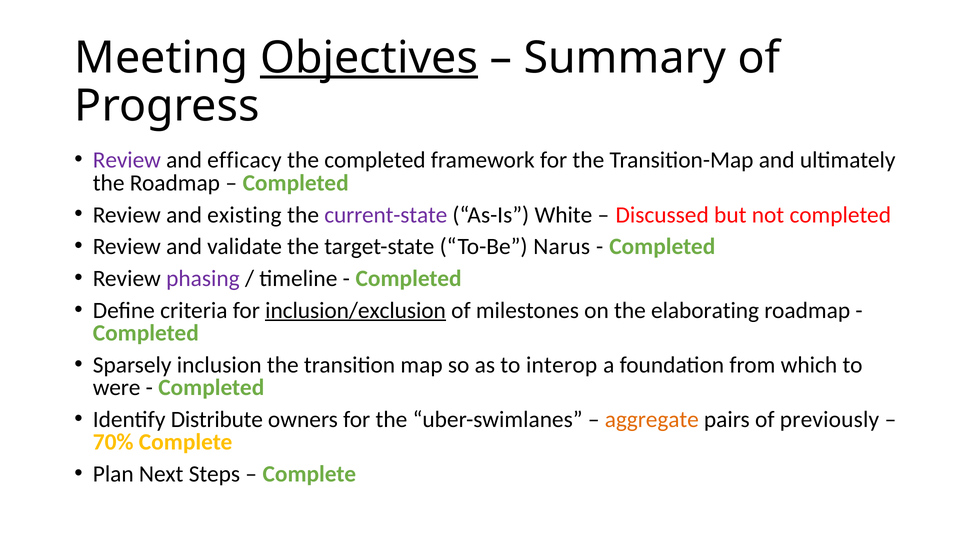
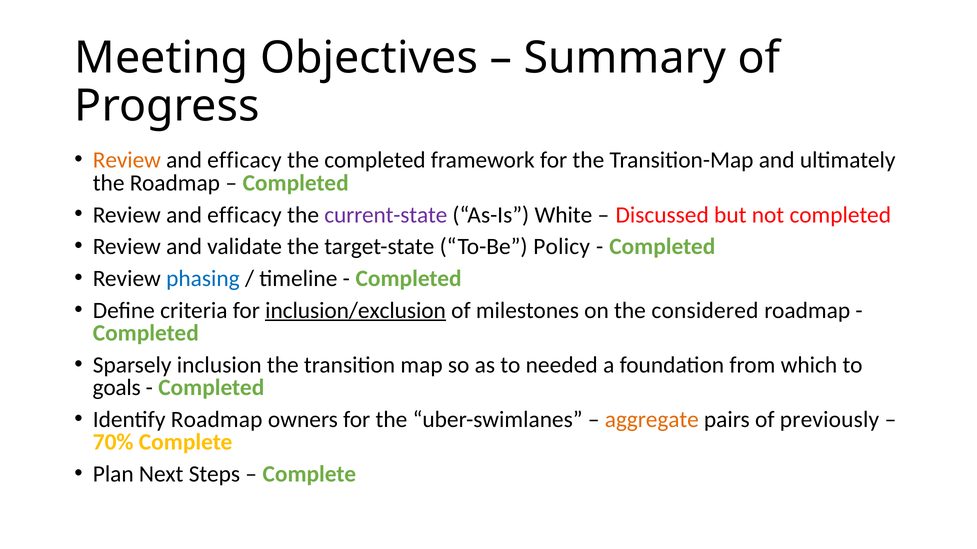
Objectives underline: present -> none (369, 58)
Review colour: purple -> orange (127, 160)
existing: existing -> efficacy (244, 215)
Narus: Narus -> Policy (562, 247)
phasing colour: purple -> blue (203, 279)
elaborating: elaborating -> considered (705, 311)
interop: interop -> needed (562, 365)
were: were -> goals (117, 388)
Identify Distribute: Distribute -> Roadmap (217, 420)
